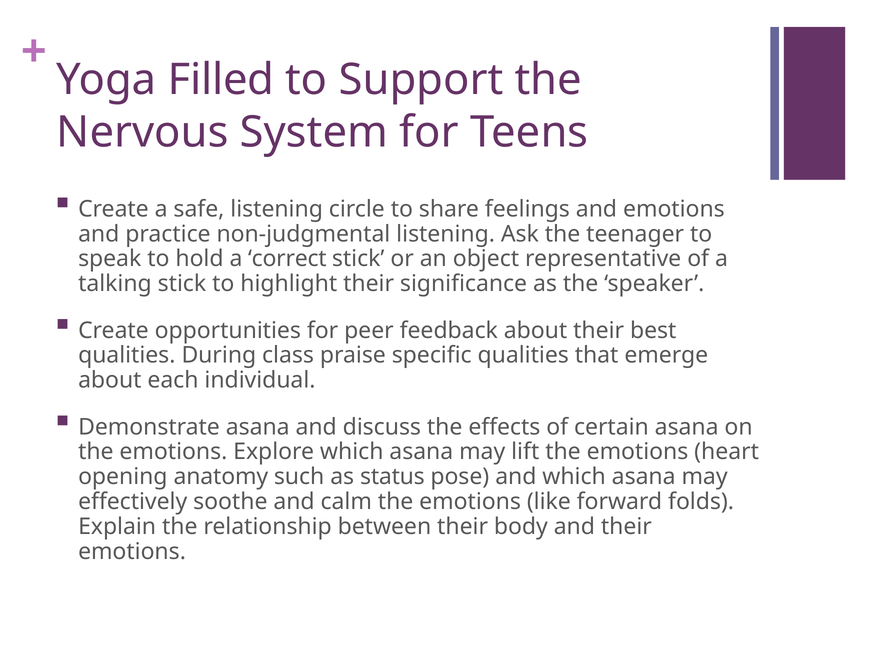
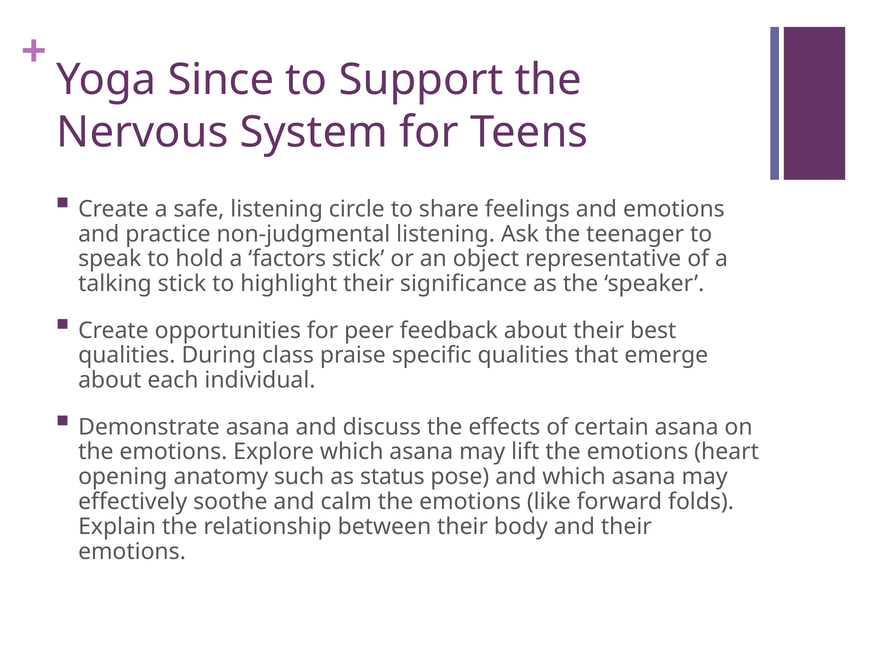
Filled: Filled -> Since (221, 80)
correct: correct -> factors (287, 259)
